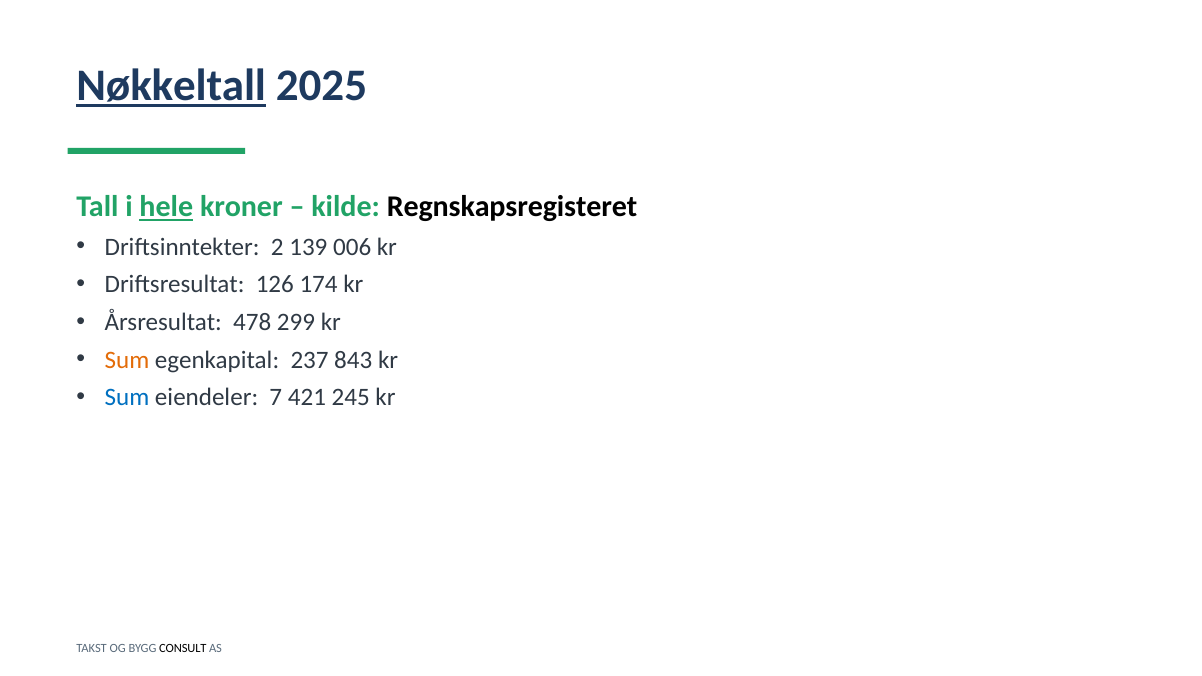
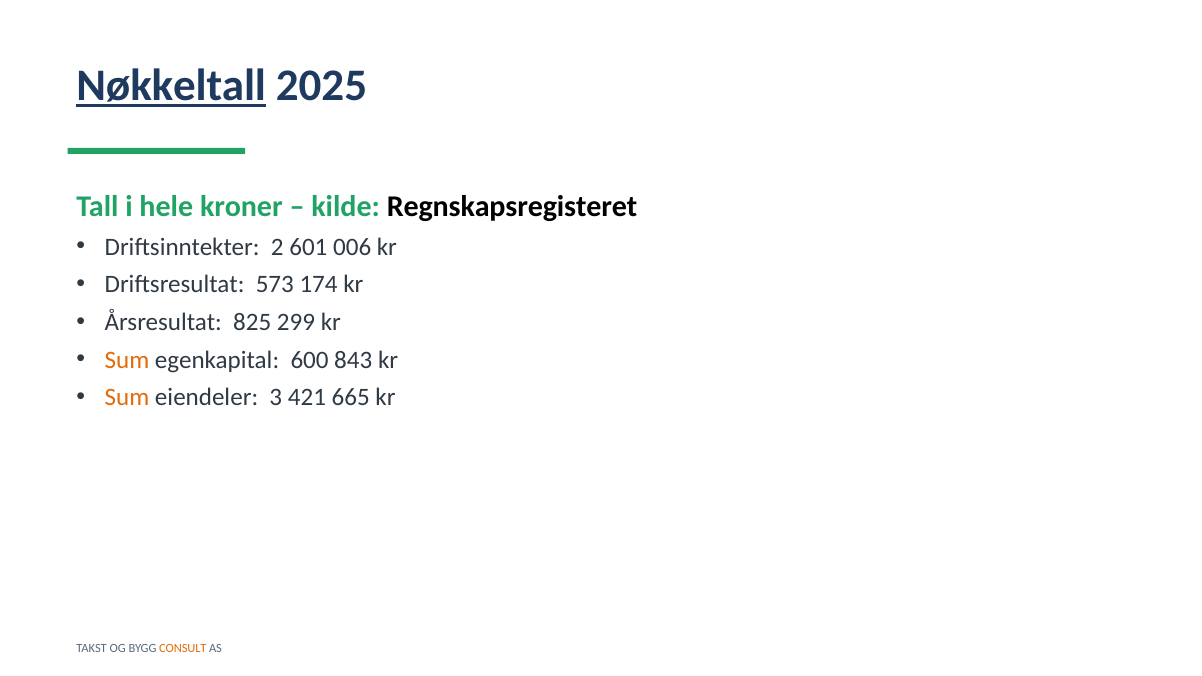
hele underline: present -> none (166, 207)
139: 139 -> 601 (308, 247)
126: 126 -> 573 (275, 285)
478: 478 -> 825 (252, 322)
237: 237 -> 600 (310, 360)
Sum colour: blue -> orange (127, 398)
7: 7 -> 3 (276, 398)
245: 245 -> 665 (351, 398)
CONSULT colour: black -> orange (183, 649)
